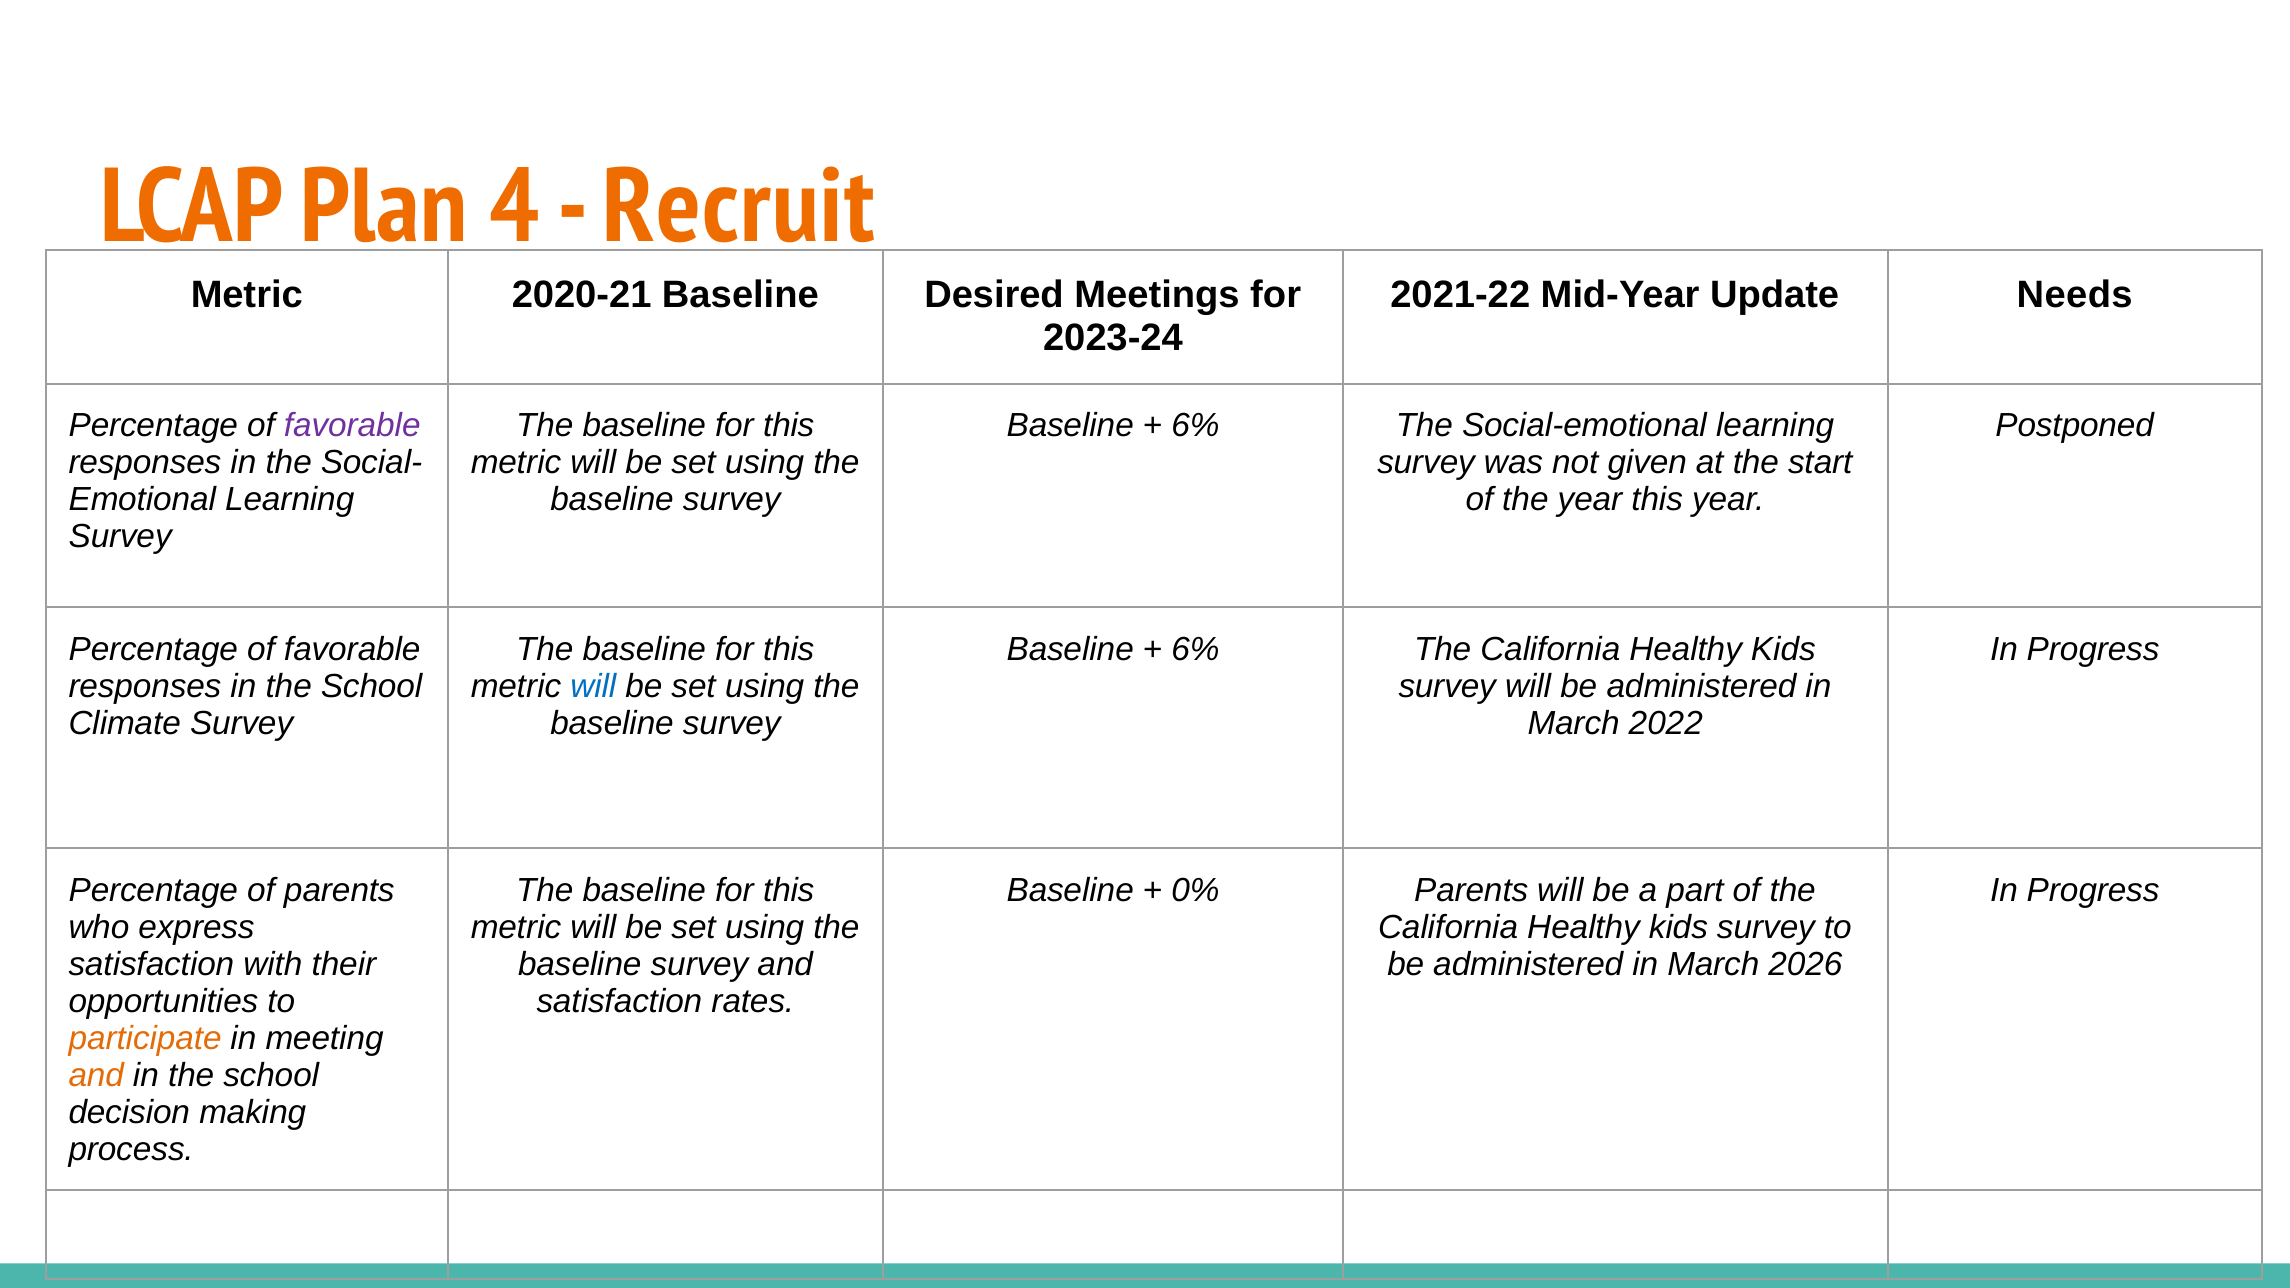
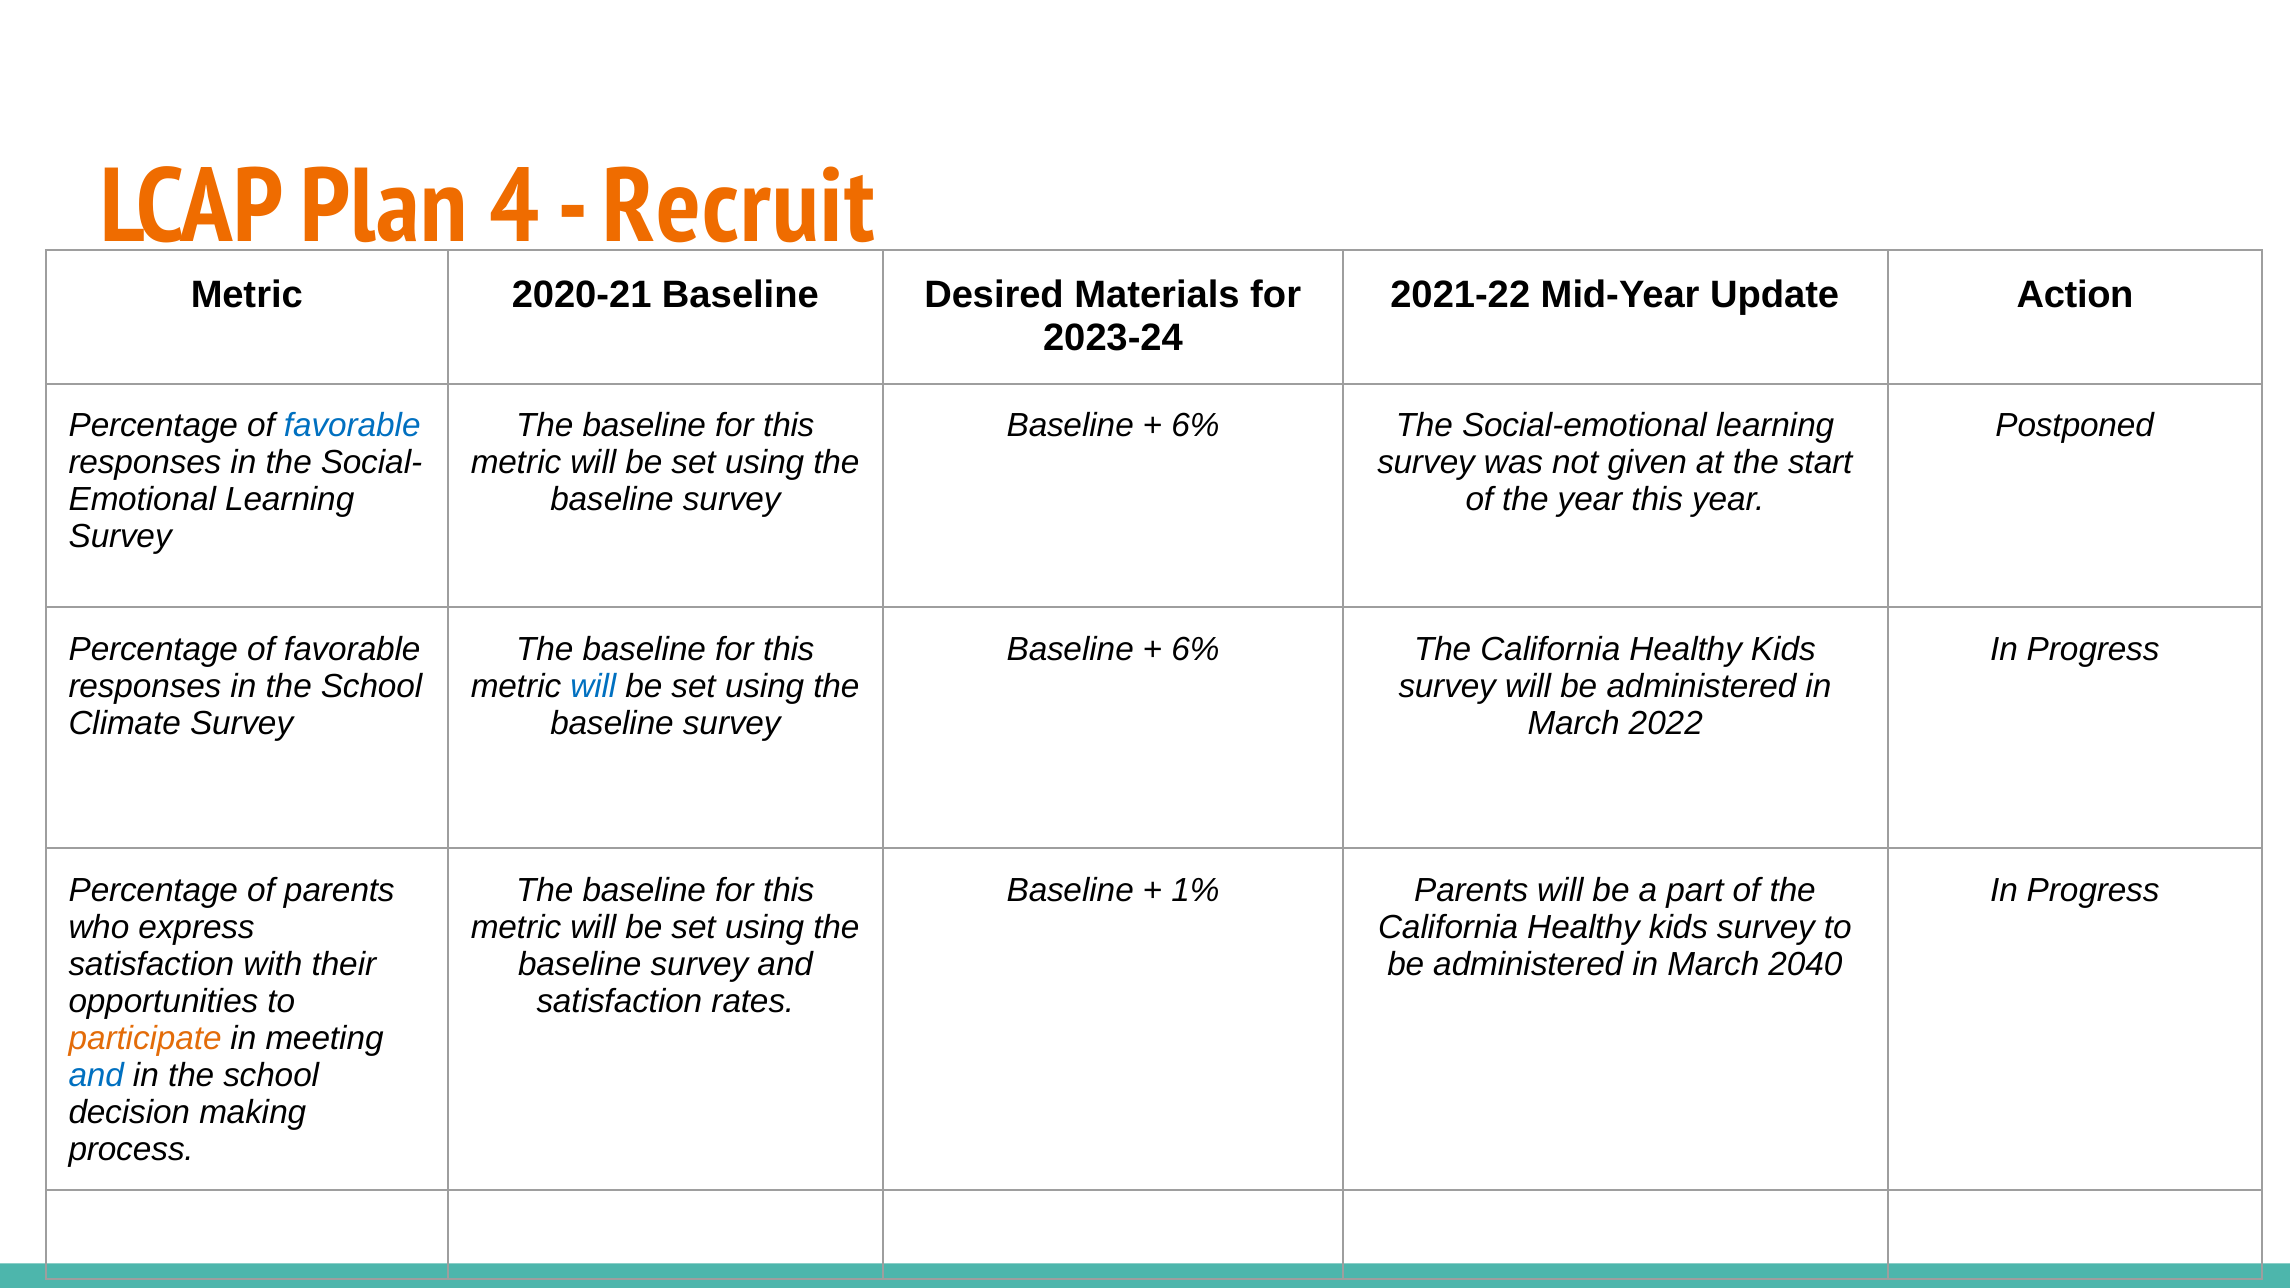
Meetings: Meetings -> Materials (1157, 295)
Needs: Needs -> Action (2075, 295)
favorable colour: purple -> blue (352, 426)
0%: 0% -> 1% (1195, 890)
2026: 2026 -> 2040 (1805, 964)
and colour: orange -> blue (96, 1075)
